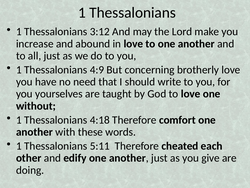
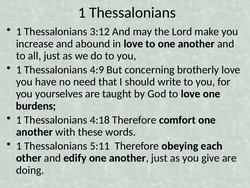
without: without -> burdens (36, 106)
cheated: cheated -> obeying (180, 146)
